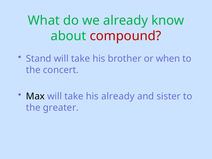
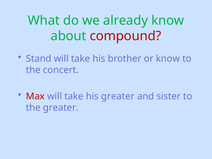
or when: when -> know (168, 59)
Max colour: black -> red (35, 96)
his already: already -> greater (118, 96)
